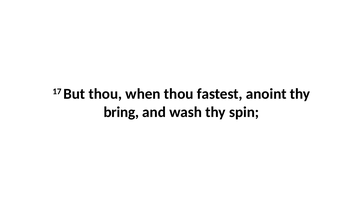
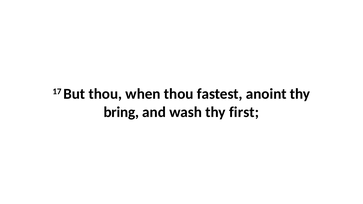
spin: spin -> first (244, 112)
